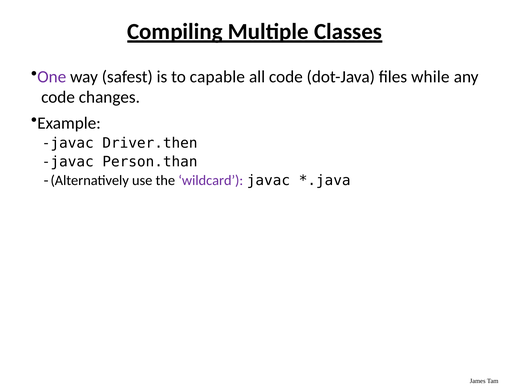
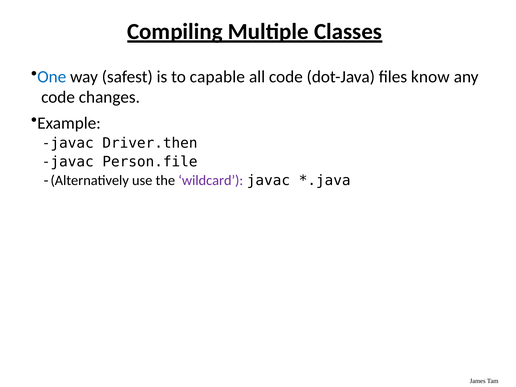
One colour: purple -> blue (52, 77)
while: while -> know (430, 77)
Person.than: Person.than -> Person.file (150, 162)
